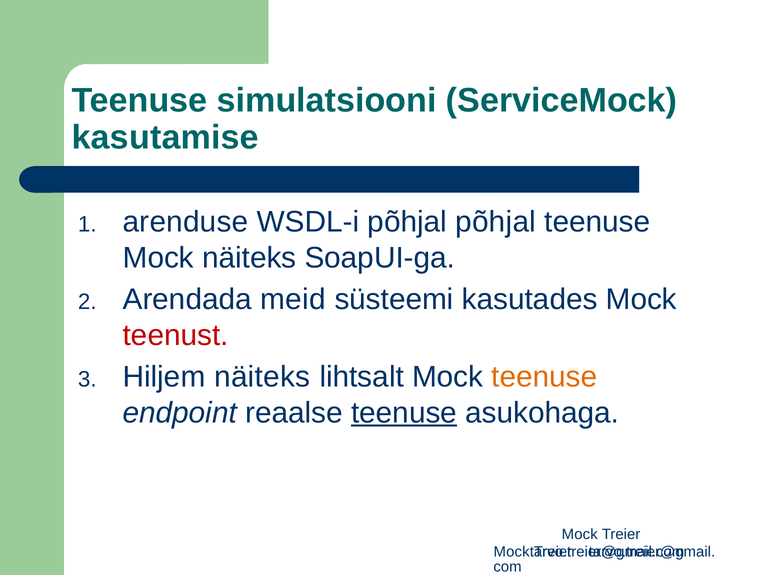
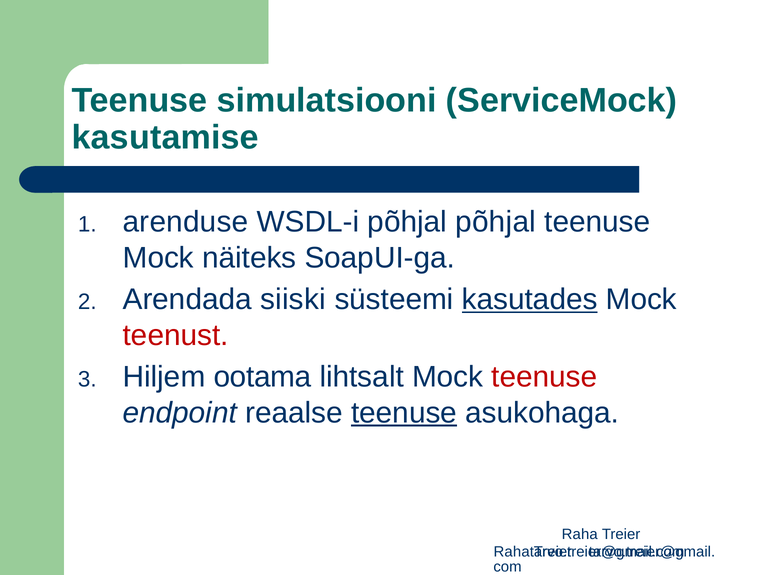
meid: meid -> siiski (293, 300)
kasutades underline: none -> present (530, 300)
Hiljem näiteks: näiteks -> ootama (263, 377)
teenuse colour: orange -> red (544, 377)
Mock: Mock -> Raha (580, 534)
Mock: Mock -> Raha (512, 552)
